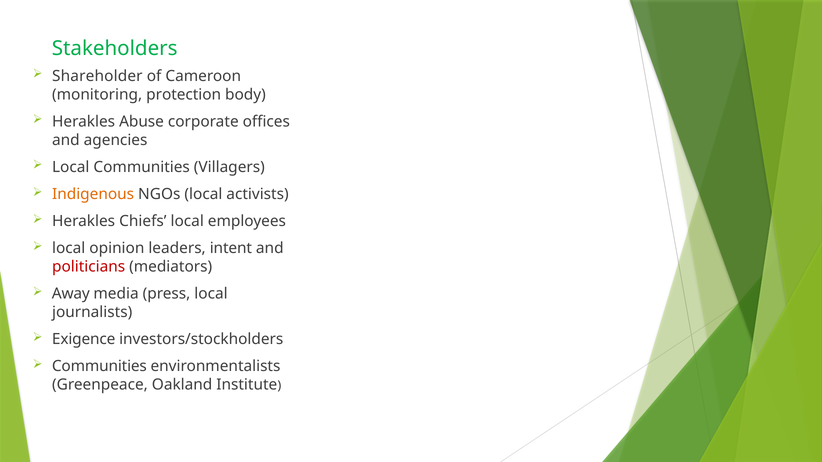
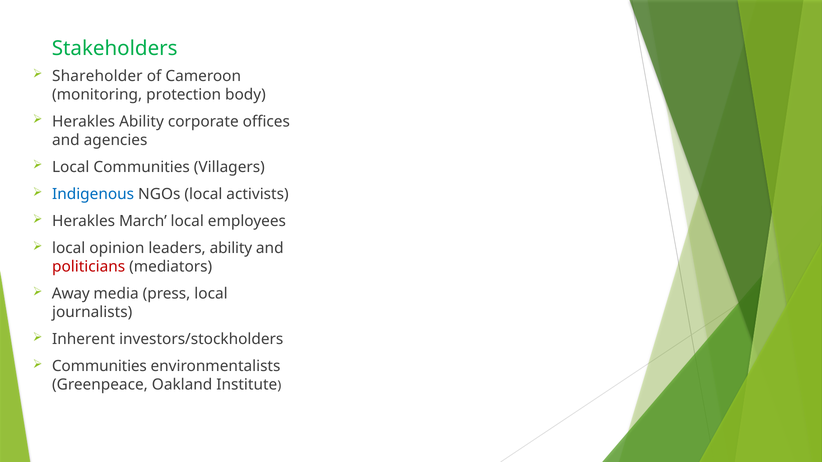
Herakles Abuse: Abuse -> Ability (141, 122)
Indigenous colour: orange -> blue (93, 194)
Chiefs: Chiefs -> March (143, 221)
leaders intent: intent -> ability (231, 248)
Exigence: Exigence -> Inherent (84, 340)
